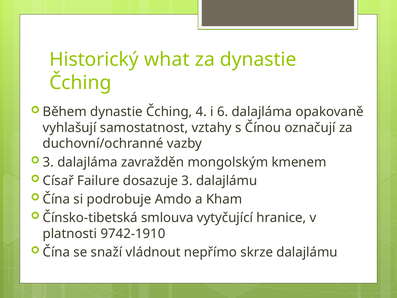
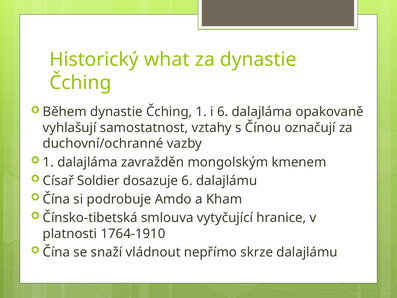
Čching 4: 4 -> 1 (201, 112)
3: 3 -> 1 (48, 162)
Failure: Failure -> Soldier (98, 181)
dosazuje 3: 3 -> 6 (187, 181)
9742-1910: 9742-1910 -> 1764-1910 (133, 233)
